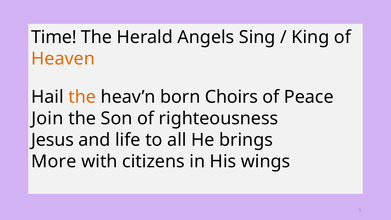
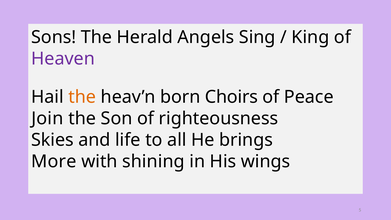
Time: Time -> Sons (54, 37)
Heaven colour: orange -> purple (63, 59)
Jesus: Jesus -> Skies (52, 140)
citizens: citizens -> shining (153, 161)
